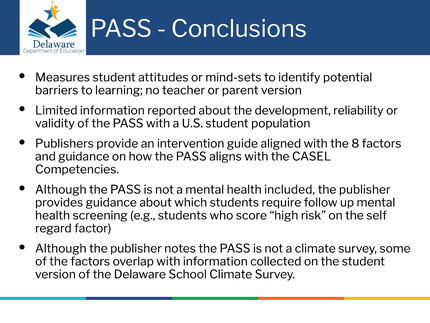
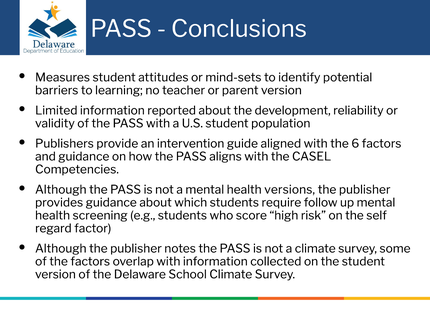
8: 8 -> 6 (355, 143)
included: included -> versions (290, 189)
